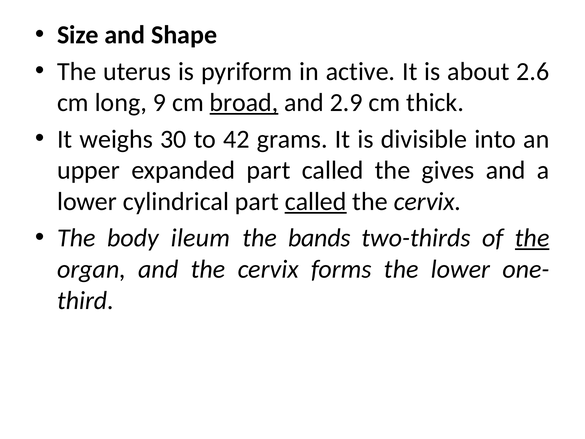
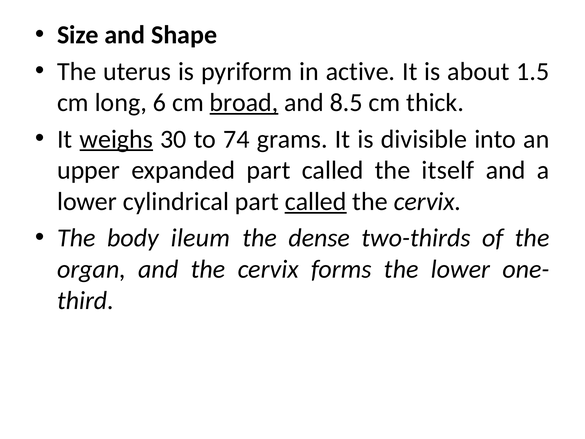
2.6: 2.6 -> 1.5 (533, 71)
9: 9 -> 6 (160, 103)
2.9: 2.9 -> 8.5 (346, 103)
weighs underline: none -> present (116, 139)
42: 42 -> 74 (236, 139)
gives: gives -> itself (448, 170)
bands: bands -> dense (319, 238)
the underline: present -> none (532, 238)
